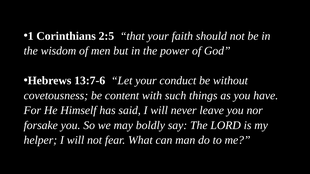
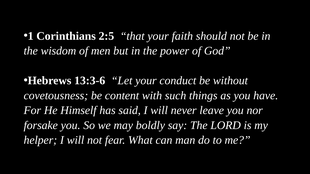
13:7-6: 13:7-6 -> 13:3-6 (90, 81)
